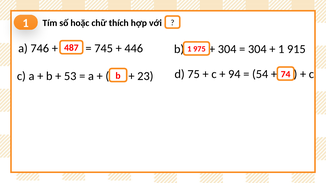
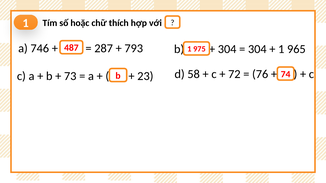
745: 745 -> 287 (104, 48)
446: 446 -> 793 (134, 48)
915: 915 -> 965 (296, 49)
53: 53 -> 73 (70, 76)
75: 75 -> 58 (194, 74)
94: 94 -> 72 (234, 74)
54: 54 -> 76 (260, 74)
